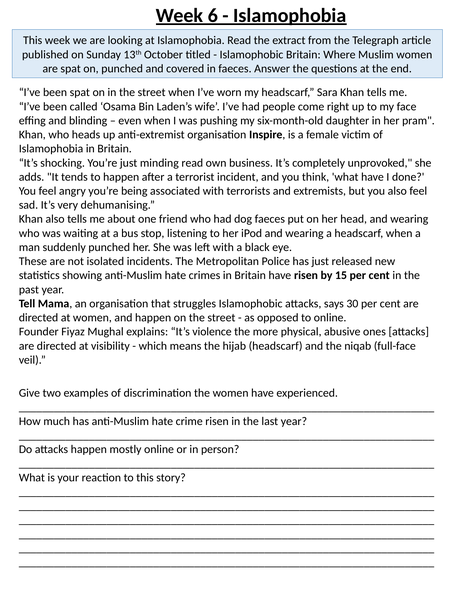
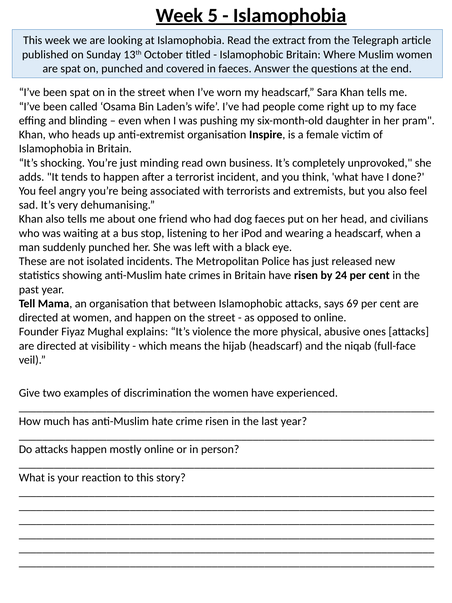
6: 6 -> 5 (213, 16)
head and wearing: wearing -> civilians (409, 219)
15: 15 -> 24 (341, 275)
struggles: struggles -> between (195, 303)
30: 30 -> 69 (352, 303)
